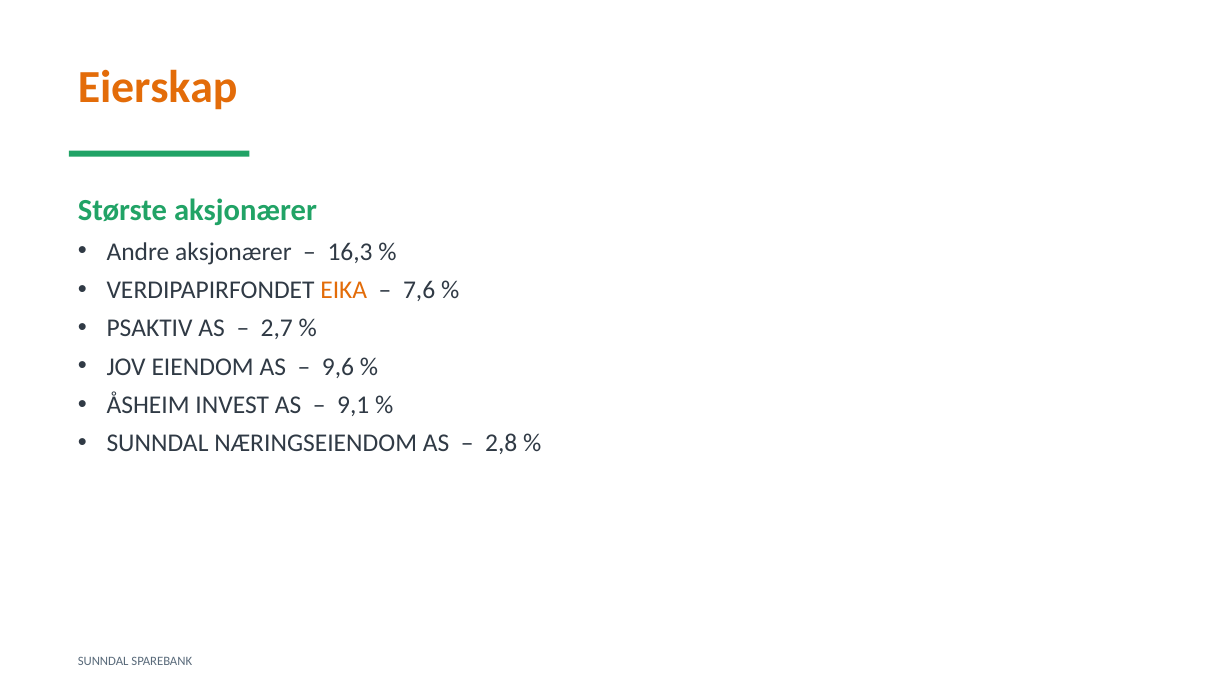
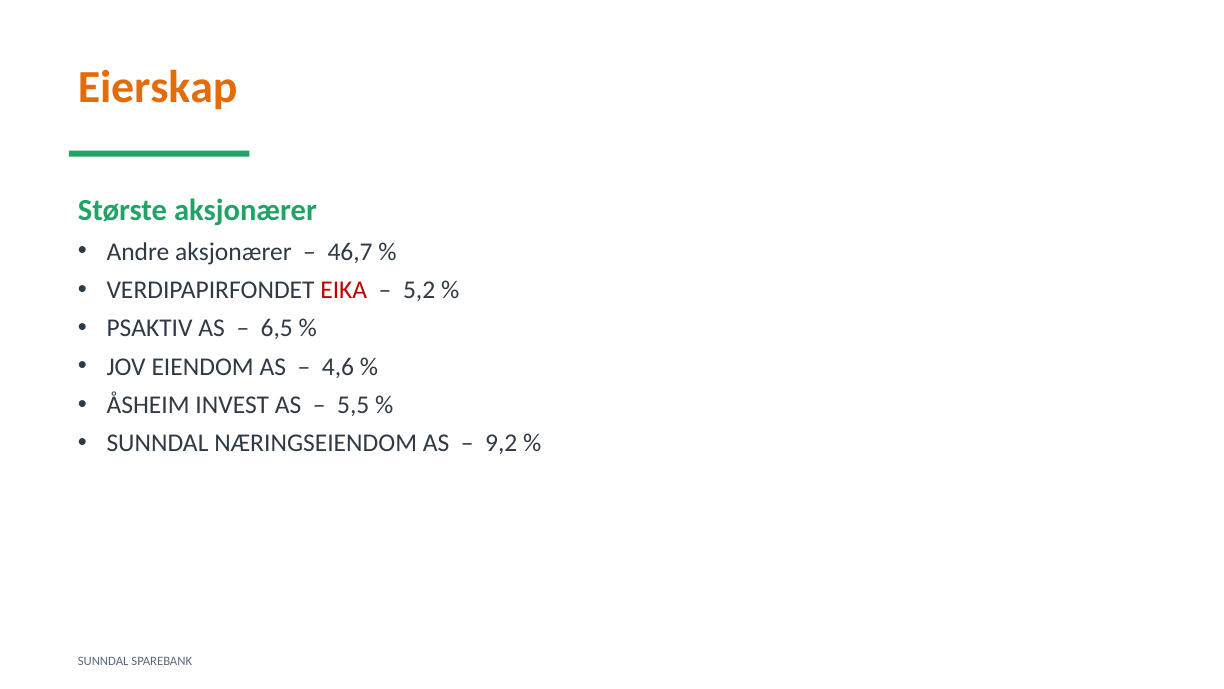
16,3: 16,3 -> 46,7 (350, 252)
EIKA colour: orange -> red (344, 290)
7,6: 7,6 -> 5,2 (419, 290)
2,7: 2,7 -> 6,5 (277, 328)
9,6: 9,6 -> 4,6 (338, 367)
9,1: 9,1 -> 5,5 (353, 405)
2,8: 2,8 -> 9,2 (501, 443)
